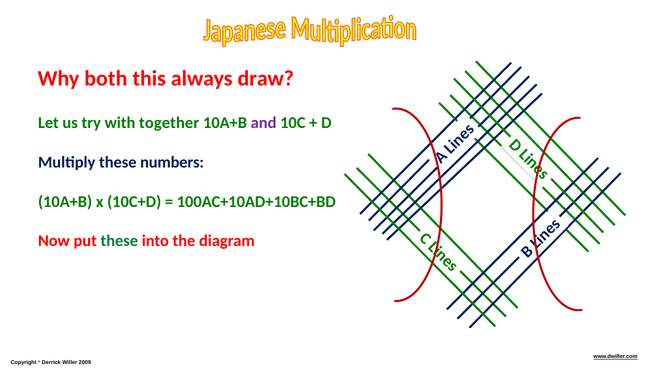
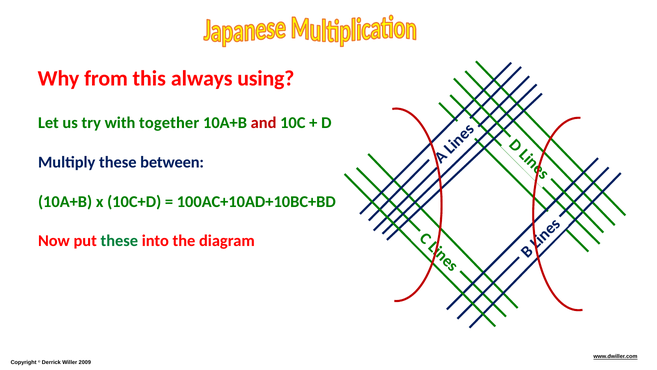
both: both -> from (106, 78)
draw: draw -> using (266, 78)
and colour: purple -> red (264, 123)
numbers: numbers -> between (172, 162)
